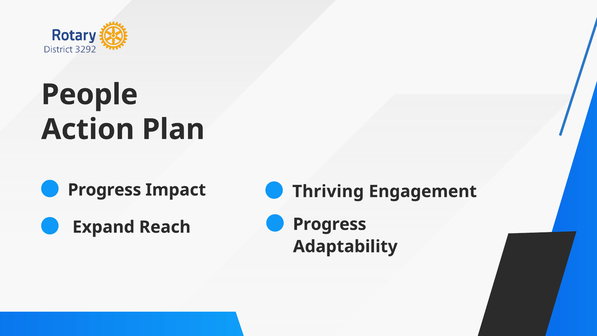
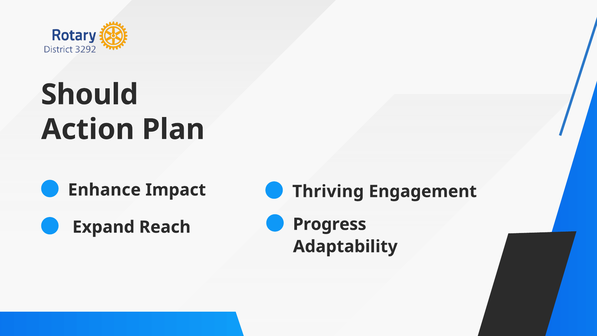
People: People -> Should (90, 95)
Progress: Progress -> Enhance (104, 190)
